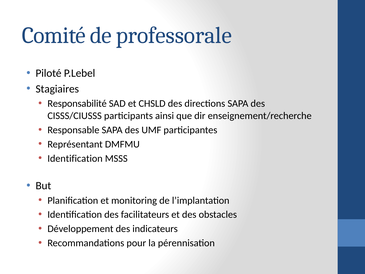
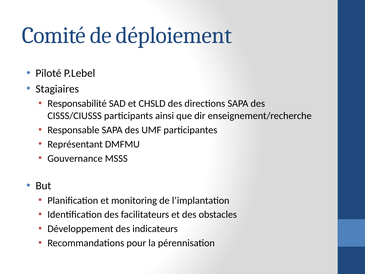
professorale: professorale -> déploiement (174, 35)
Identification: Identification -> Gouvernance (75, 158)
